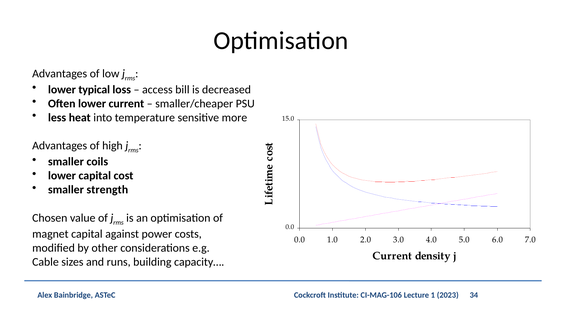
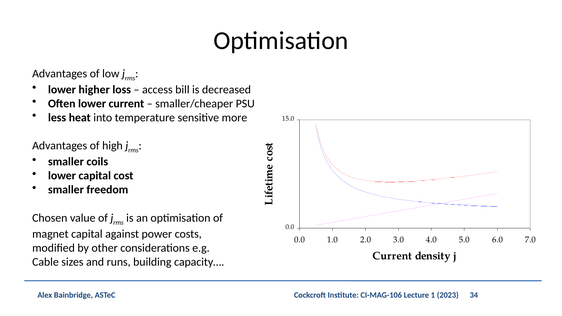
typical: typical -> higher (94, 90)
strength: strength -> freedom (107, 190)
